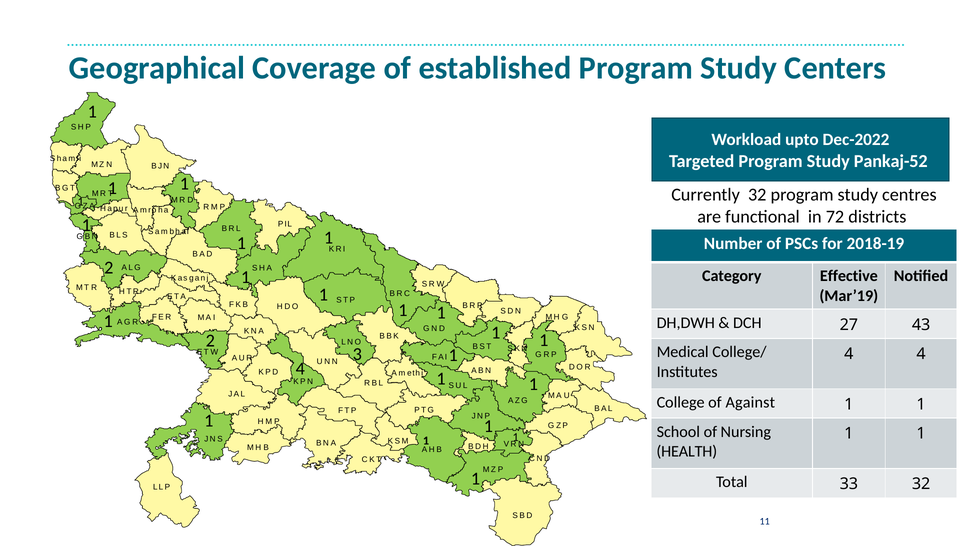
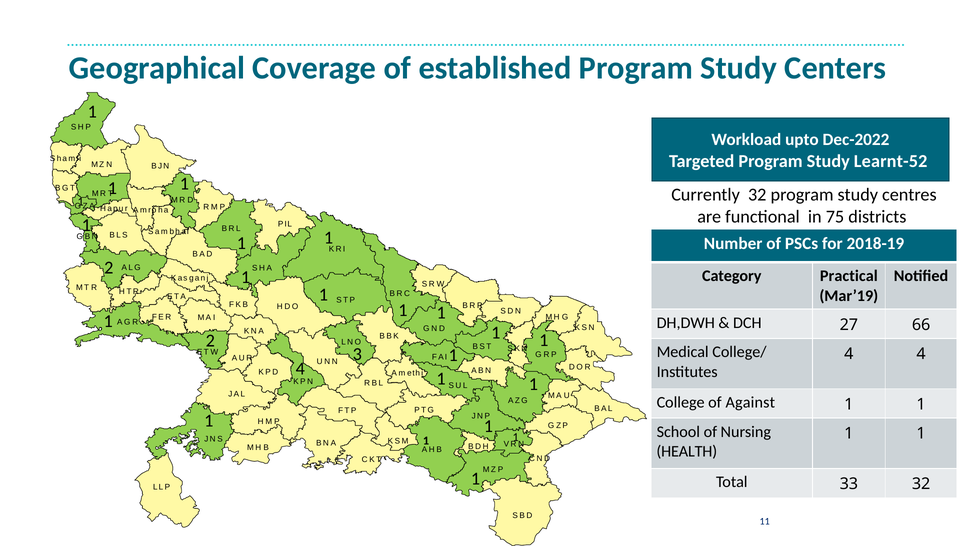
Pankaj-52: Pankaj-52 -> Learnt-52 (891, 161)
72: 72 -> 75 (835, 217)
Effective: Effective -> Practical (849, 276)
43: 43 -> 66 (921, 325)
